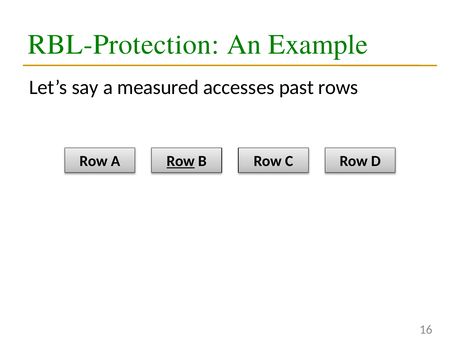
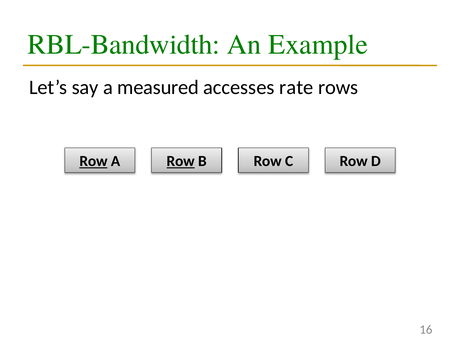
RBL-Protection: RBL-Protection -> RBL-Bandwidth (124, 45)
past: past -> rate (296, 87)
Row underline: none -> present (93, 161)
